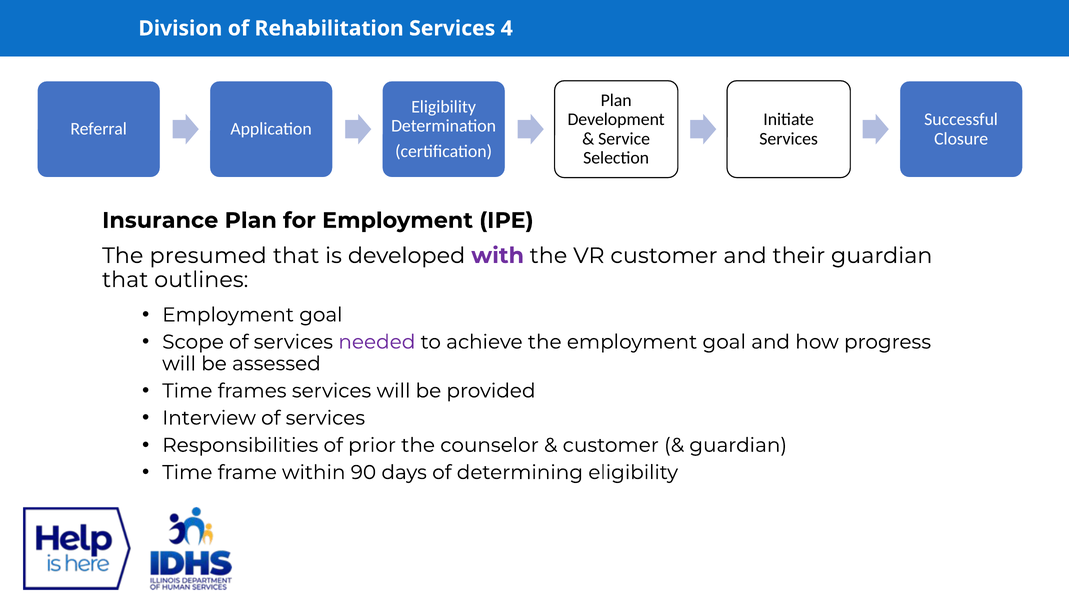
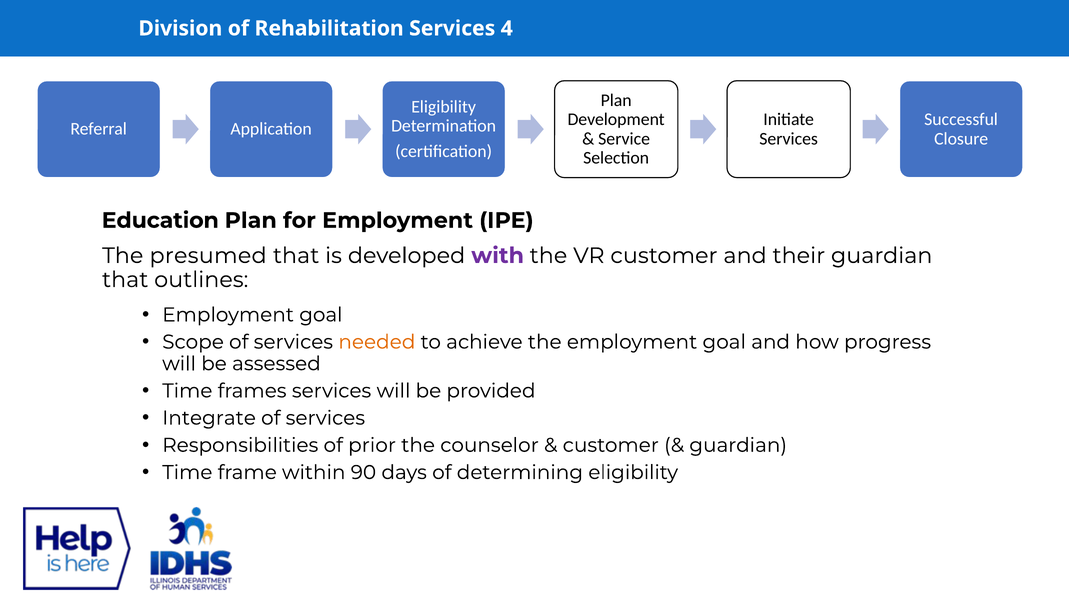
Insurance: Insurance -> Education (160, 221)
needed colour: purple -> orange (377, 342)
Interview: Interview -> Integrate (209, 418)
